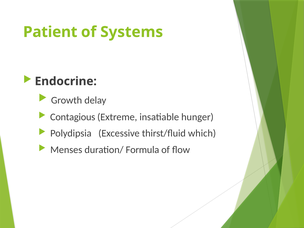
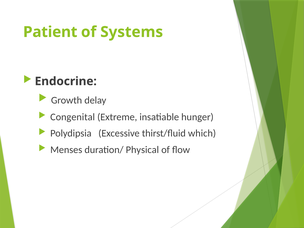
Contagious: Contagious -> Congenital (73, 117)
Formula: Formula -> Physical (142, 150)
